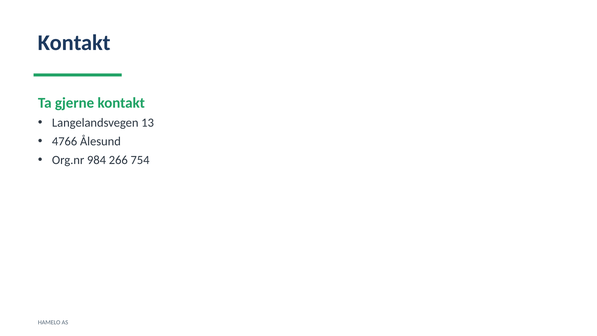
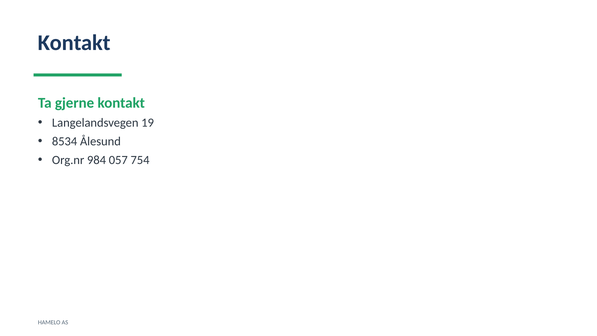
13: 13 -> 19 (148, 123)
4766: 4766 -> 8534 (65, 141)
266: 266 -> 057 (118, 160)
